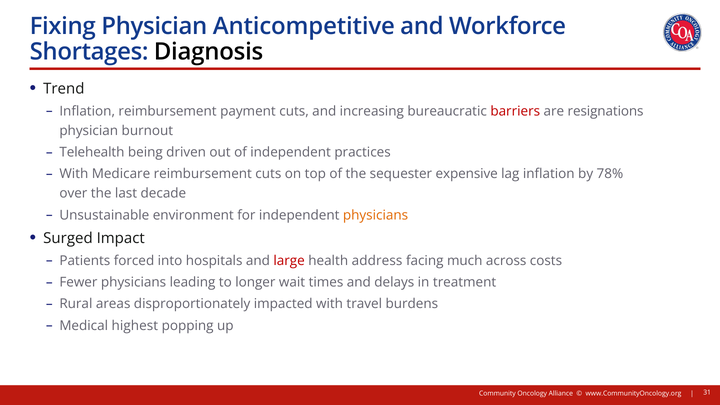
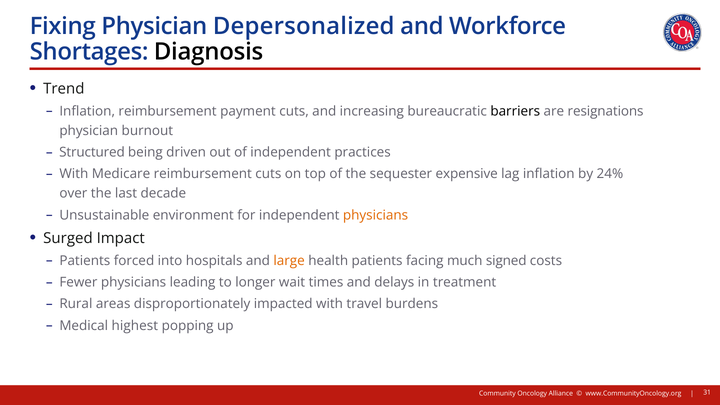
Anticompetitive: Anticompetitive -> Depersonalized (304, 26)
barriers colour: red -> black (515, 111)
Telehealth: Telehealth -> Structured (92, 152)
78%: 78% -> 24% (610, 174)
large colour: red -> orange (289, 261)
health address: address -> patients (377, 261)
across: across -> signed (506, 261)
